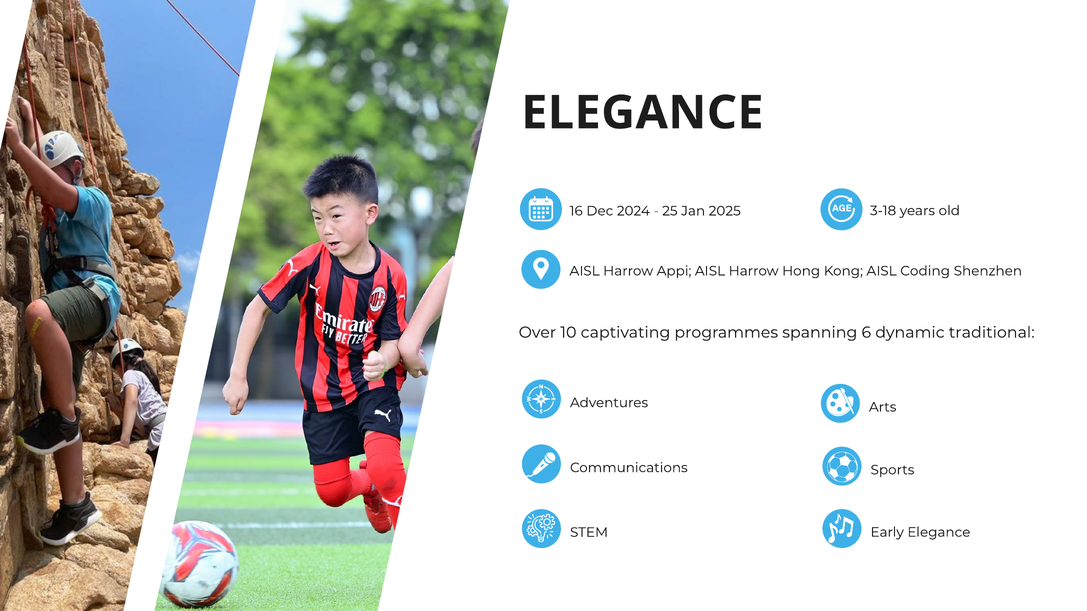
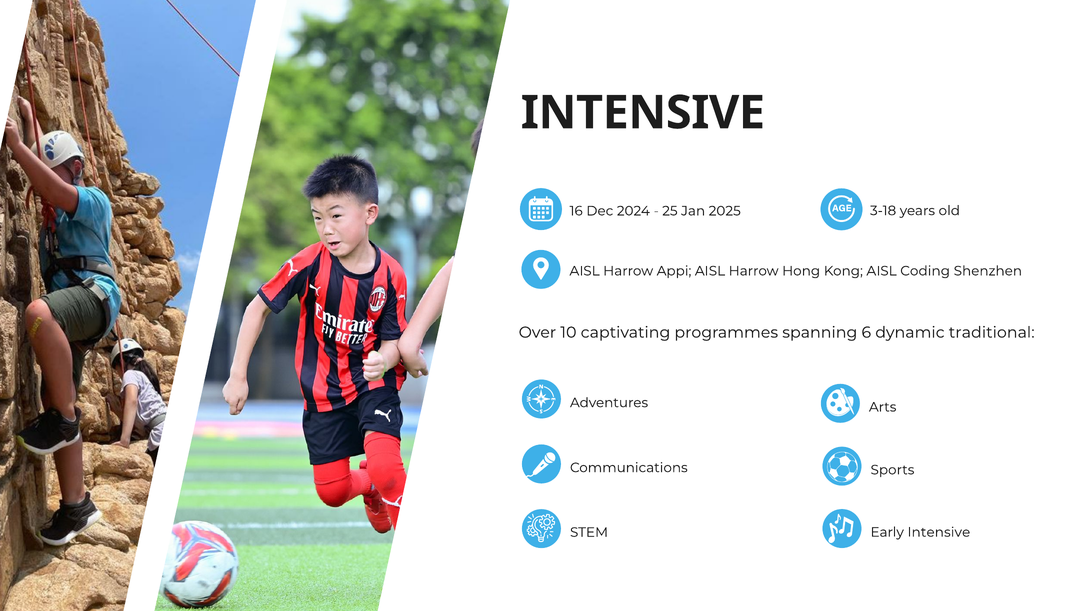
ELEGANCE: ELEGANCE -> INTENSIVE (643, 113)
Early Elegance: Elegance -> Intensive (939, 533)
